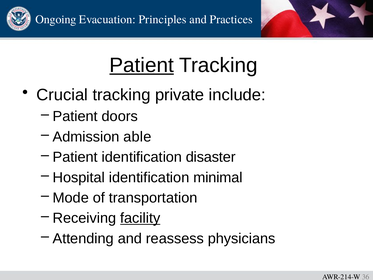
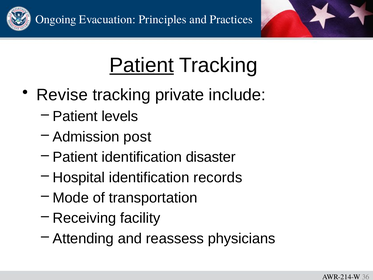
Crucial: Crucial -> Revise (62, 95)
doors: doors -> levels (120, 116)
able: able -> post (137, 137)
minimal: minimal -> records (218, 177)
facility underline: present -> none (140, 218)
